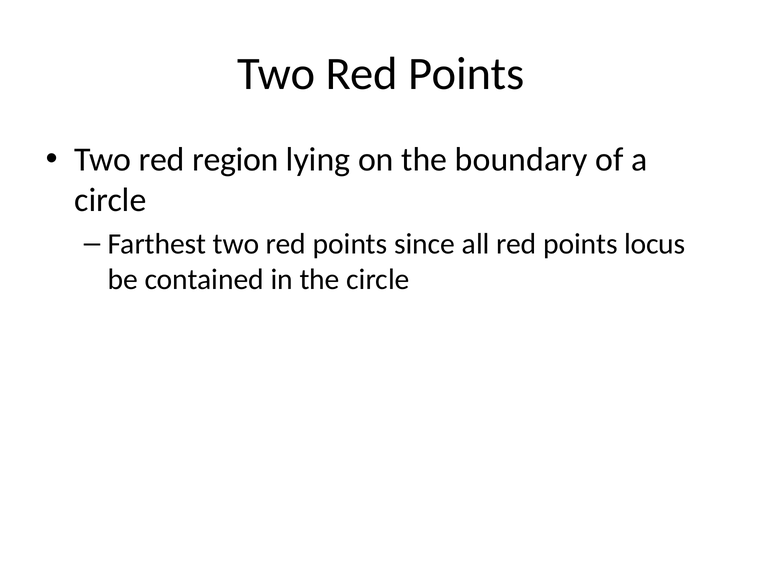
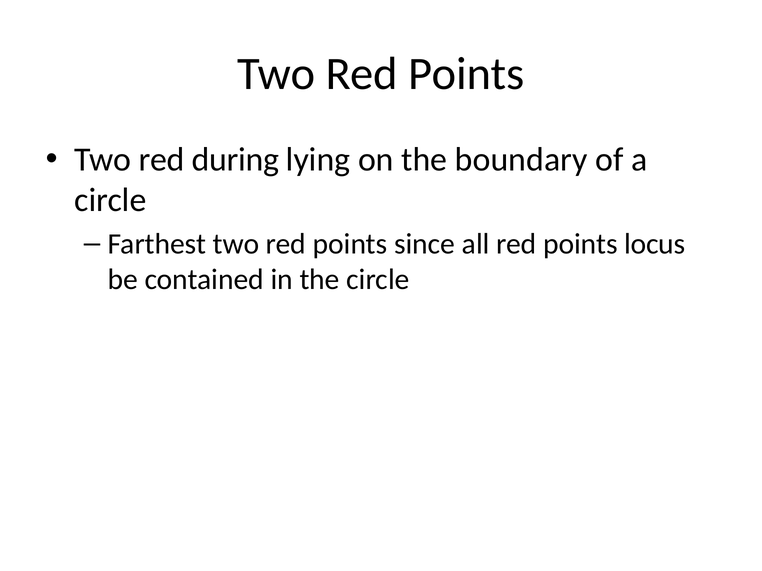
region: region -> during (235, 160)
